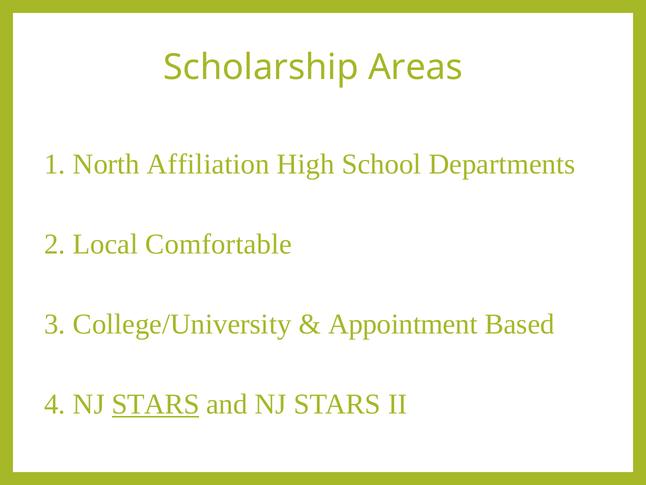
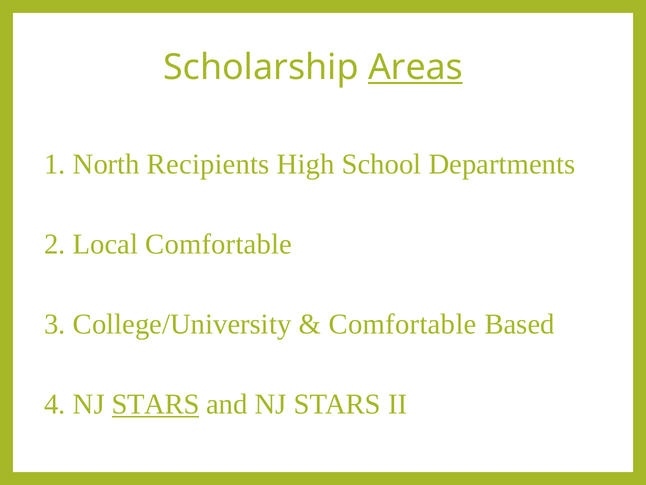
Areas underline: none -> present (415, 68)
Affiliation: Affiliation -> Recipients (208, 164)
Appointment: Appointment -> Comfortable (403, 324)
